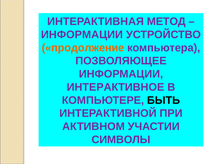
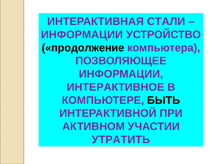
МЕТОД: МЕТОД -> СТАЛИ (166, 21)
продолжение colour: orange -> black (83, 48)
СИМВОЛЫ: СИМВОЛЫ -> УТРАТИТЬ (121, 139)
